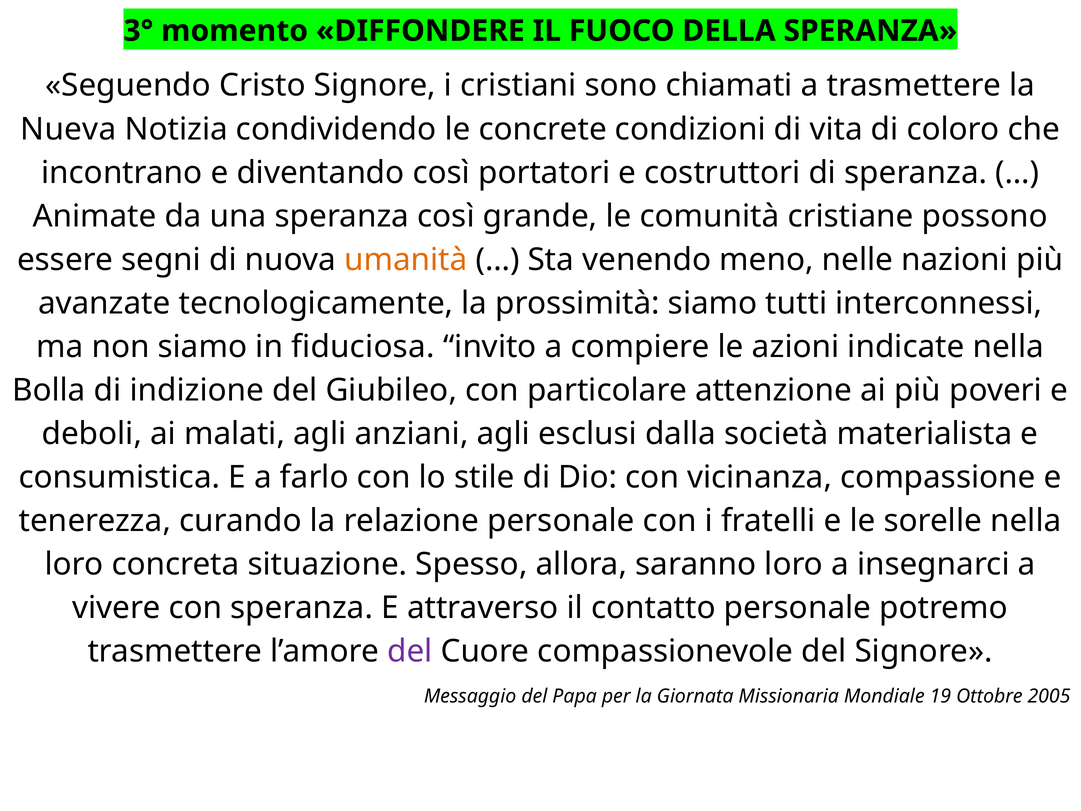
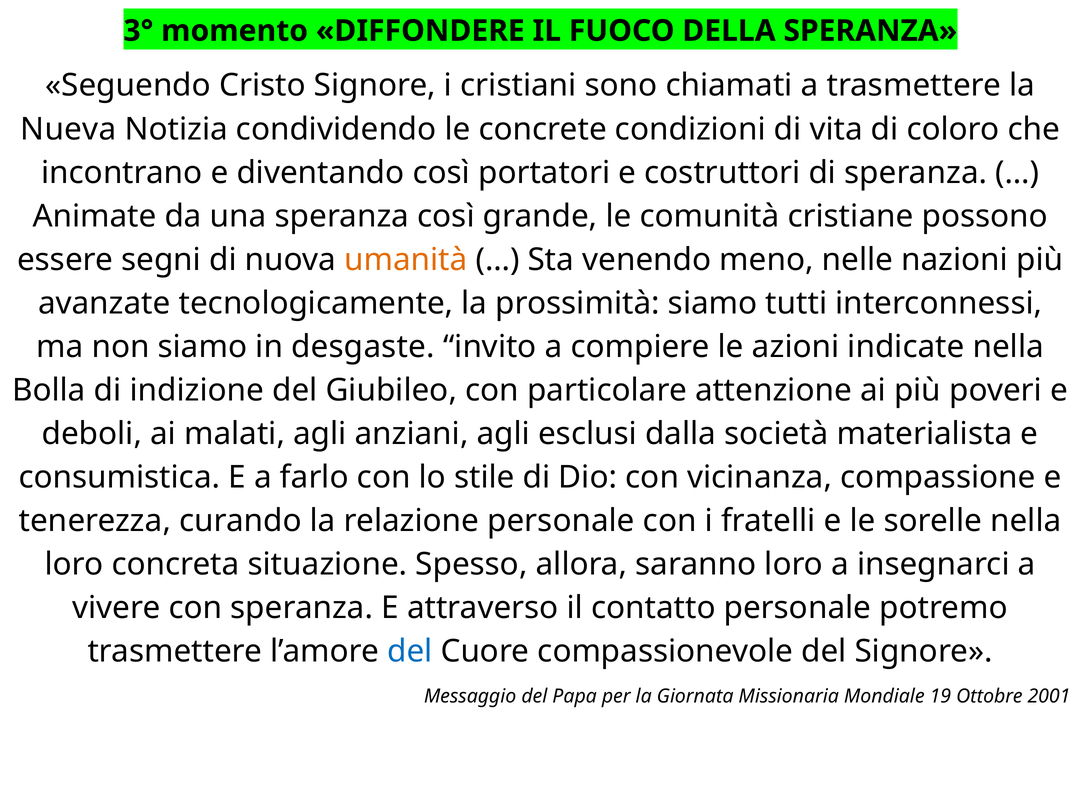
fiduciosa: fiduciosa -> desgaste (363, 347)
del colour: purple -> blue (410, 651)
2005: 2005 -> 2001 (1049, 696)
